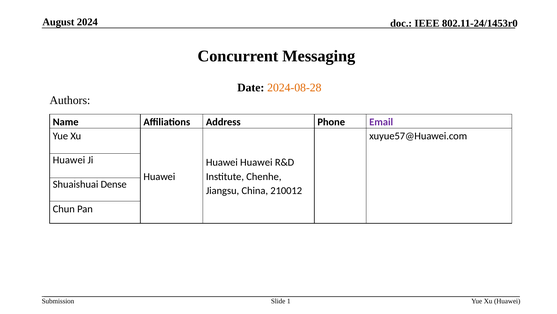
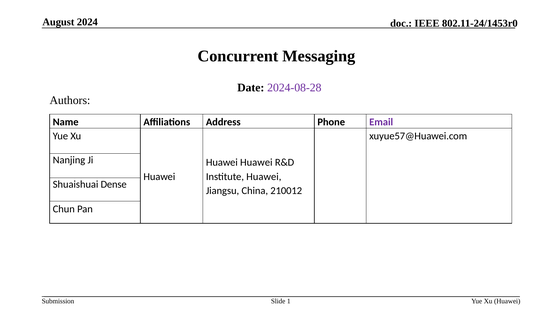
2024-08-28 colour: orange -> purple (294, 88)
Huawei: Huawei -> Nanjing (69, 160)
Institute Chenhe: Chenhe -> Huawei (264, 176)
